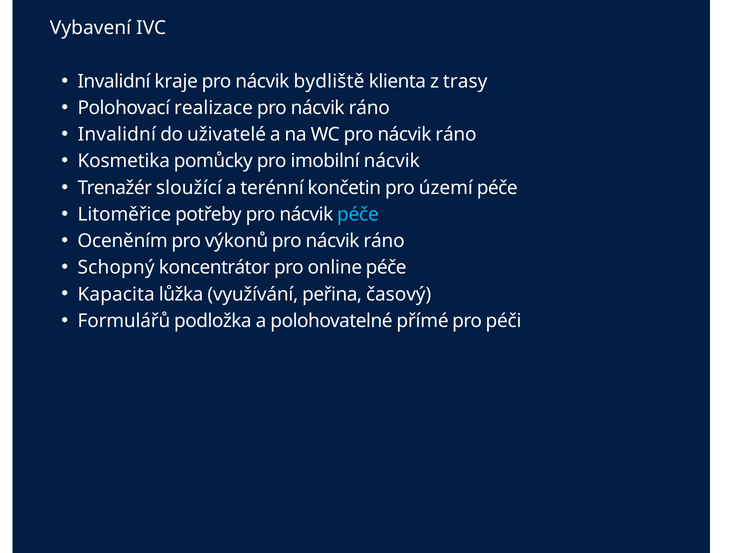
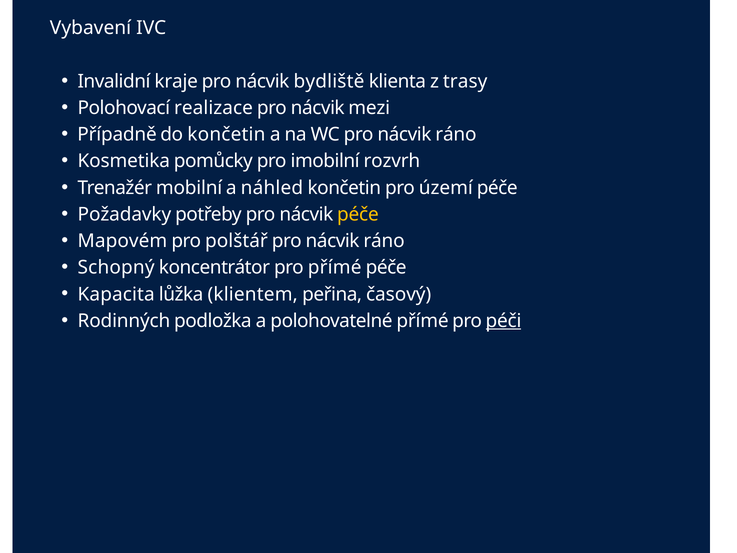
ráno: ráno -> mezi (369, 108)
Invalidní: Invalidní -> Případně (117, 134)
do uživatelé: uživatelé -> končetin (226, 134)
imobilní nácvik: nácvik -> rozvrh (392, 161)
sloužící: sloužící -> mobilní (189, 188)
terénní: terénní -> náhled (272, 188)
Litoměřice: Litoměřice -> Požadavky (124, 214)
péče colour: light blue -> yellow (358, 214)
Oceněním: Oceněním -> Mapovém (122, 241)
výkonů: výkonů -> polštář (236, 241)
pro online: online -> přímé (335, 268)
využívání: využívání -> klientem (253, 294)
Formulářů: Formulářů -> Rodinných (124, 321)
péči underline: none -> present (504, 321)
